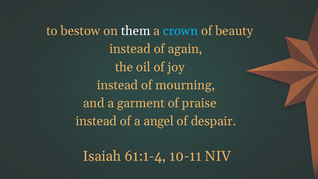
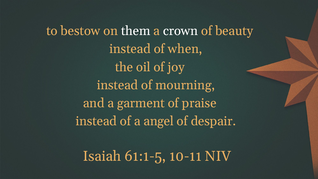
crown colour: light blue -> white (181, 31)
again: again -> when (185, 49)
61:1-4: 61:1-4 -> 61:1-5 (145, 156)
